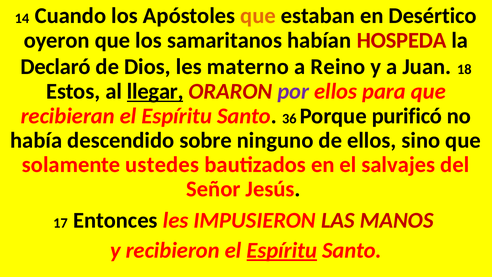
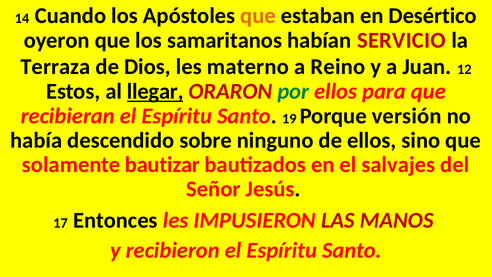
HOSPEDA: HOSPEDA -> SERVICIO (401, 40)
Declaró: Declaró -> Terraza (55, 67)
18: 18 -> 12 (464, 69)
por colour: purple -> green (293, 91)
36: 36 -> 19 (289, 119)
purificó: purificó -> versión (407, 116)
ustedes: ustedes -> bautizar (162, 165)
Espíritu underline: present -> none (282, 250)
